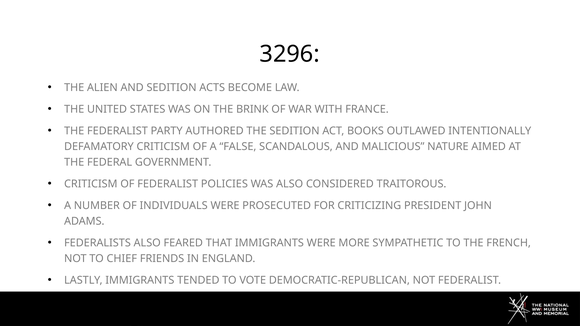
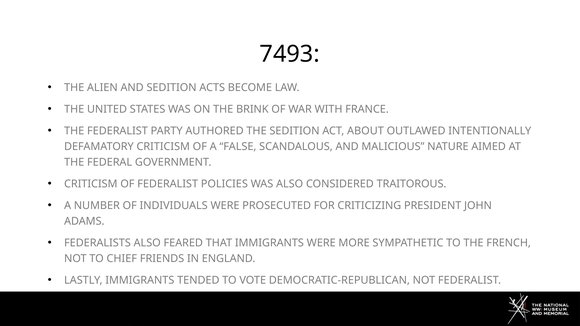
3296: 3296 -> 7493 (290, 54)
BOOKS: BOOKS -> ABOUT (365, 131)
